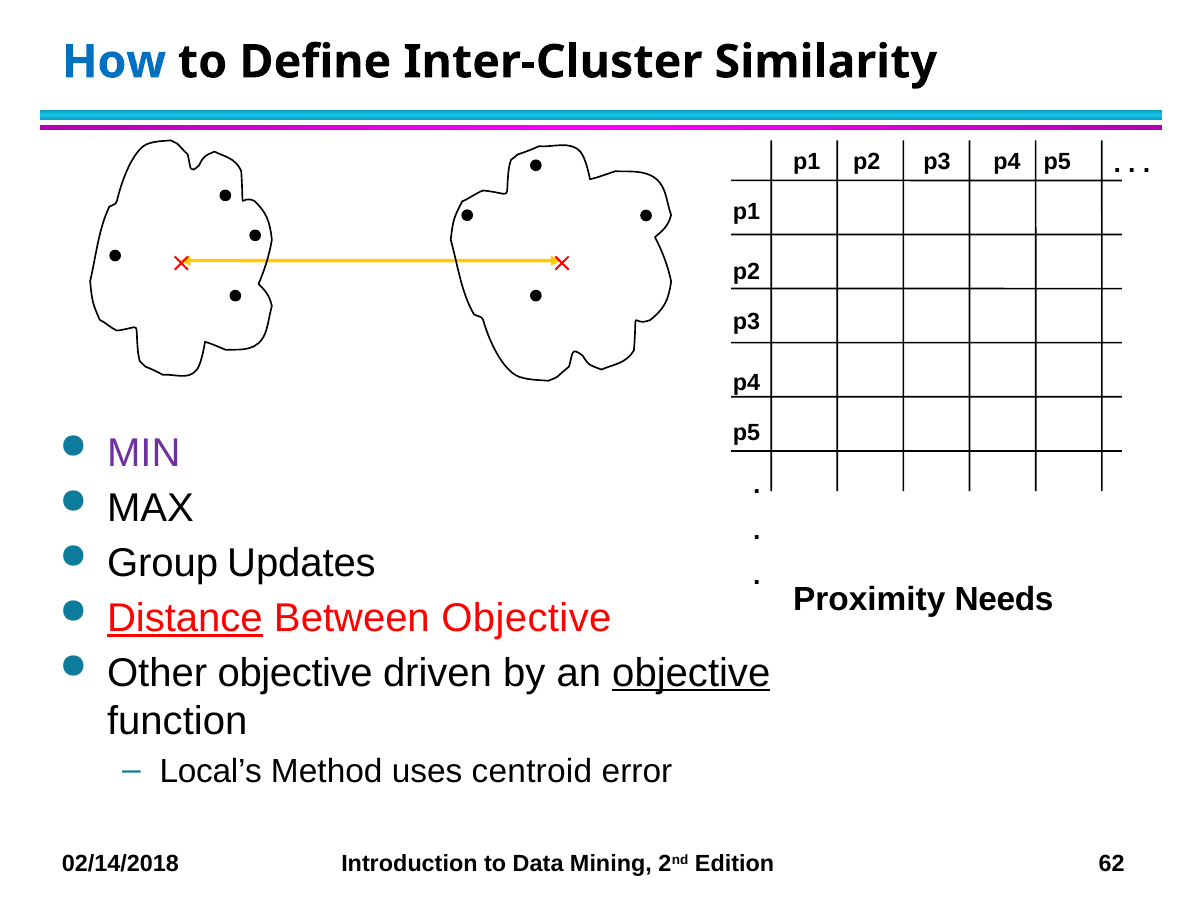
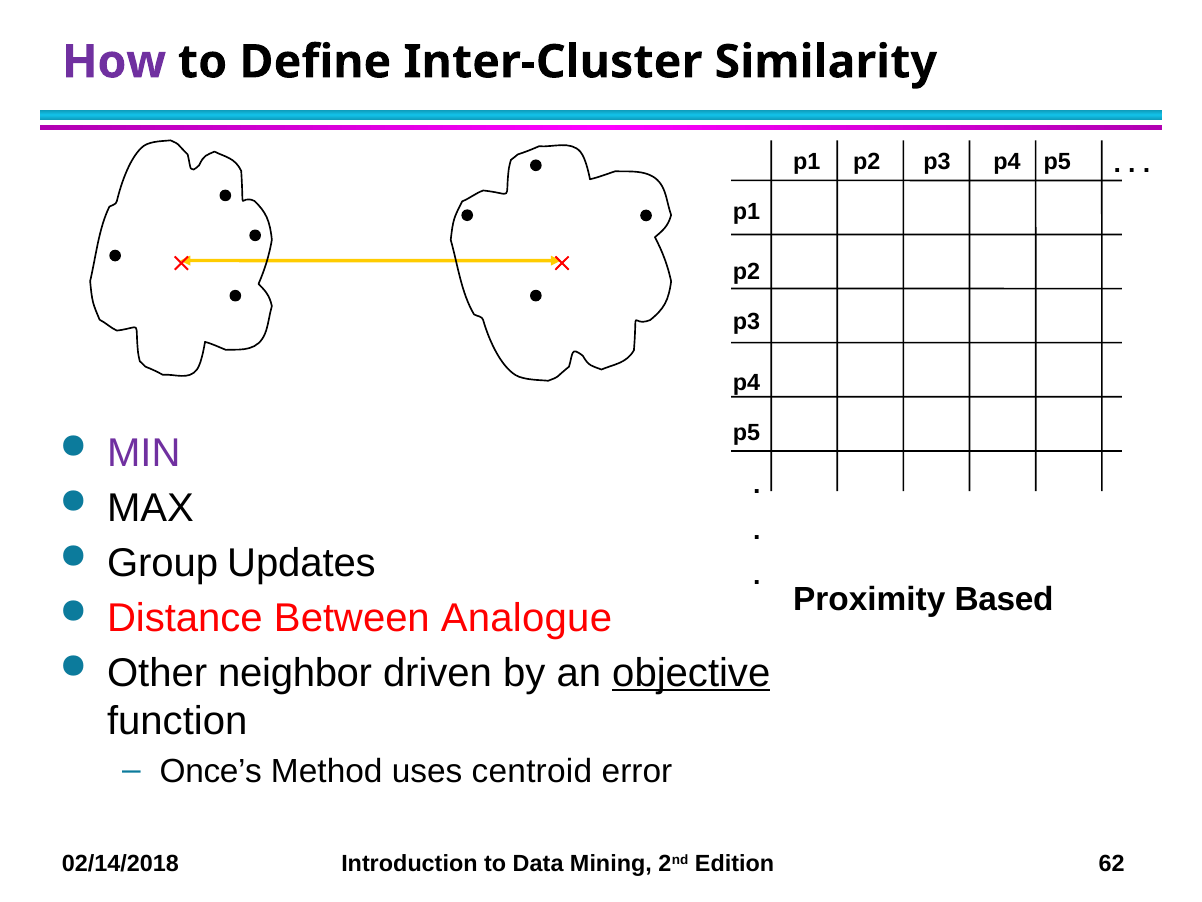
How colour: blue -> purple (114, 62)
Needs: Needs -> Based (1004, 599)
Distance underline: present -> none (185, 618)
Between Objective: Objective -> Analogue (526, 618)
Other objective: objective -> neighbor (295, 673)
Local’s: Local’s -> Once’s (211, 771)
